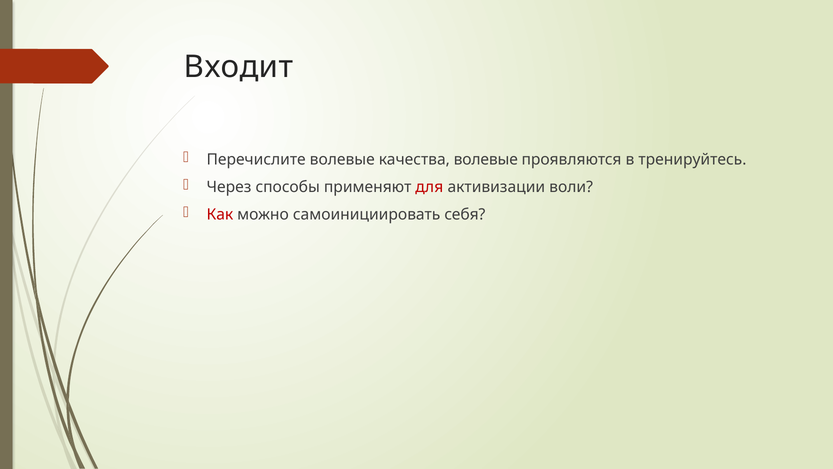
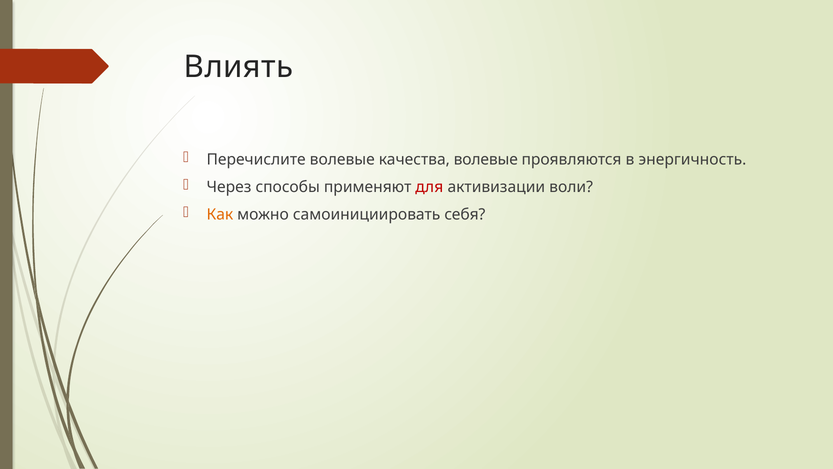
Входит: Входит -> Влиять (239, 67)
тренируйтесь: тренируйтесь -> энергичность (692, 159)
Как colour: red -> orange (220, 214)
